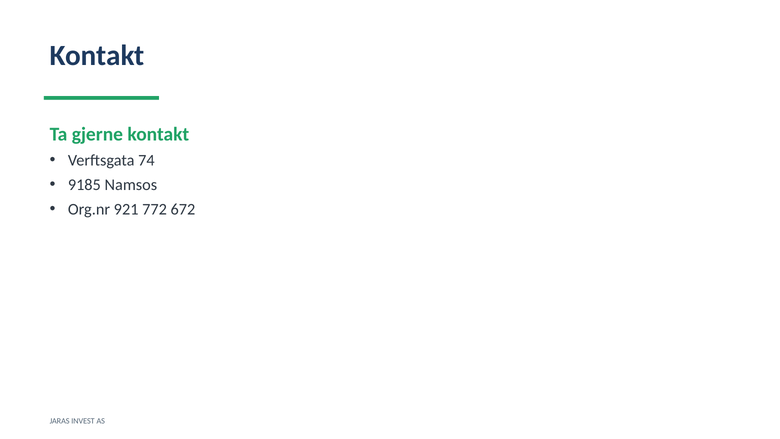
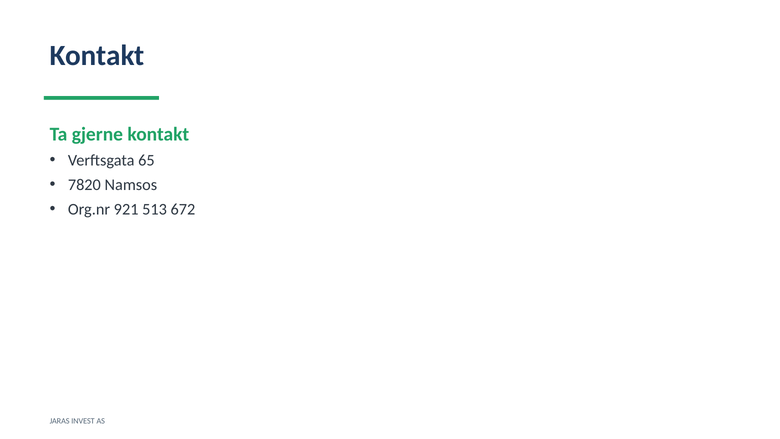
74: 74 -> 65 (146, 160)
9185: 9185 -> 7820 (84, 185)
772: 772 -> 513 (155, 209)
